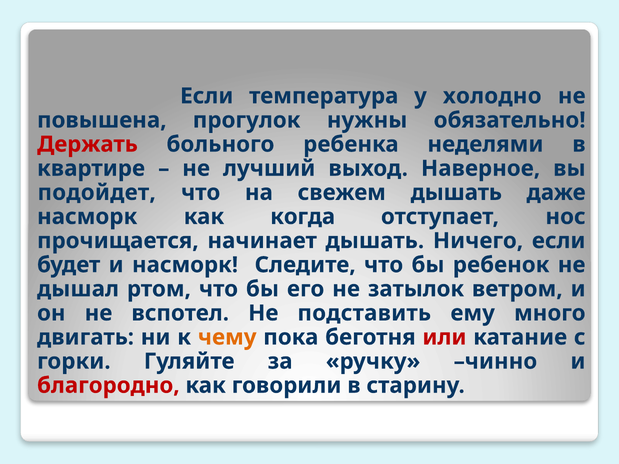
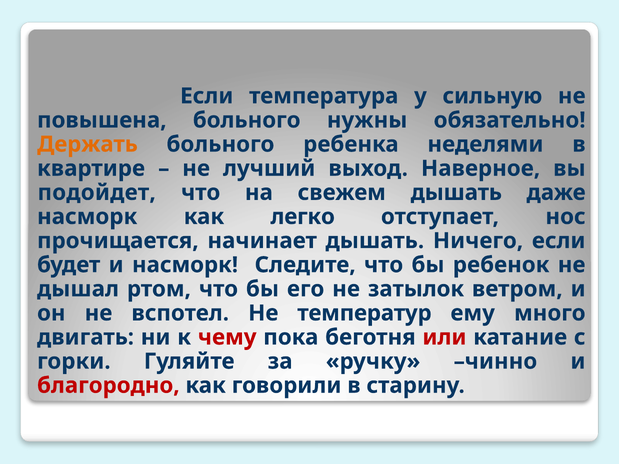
холодно: холодно -> сильную (492, 96)
повышена прогулок: прогулок -> больного (247, 120)
Держать colour: red -> orange (87, 144)
когда: когда -> легко (303, 217)
подставить: подставить -> температур (364, 313)
чему colour: orange -> red (227, 337)
